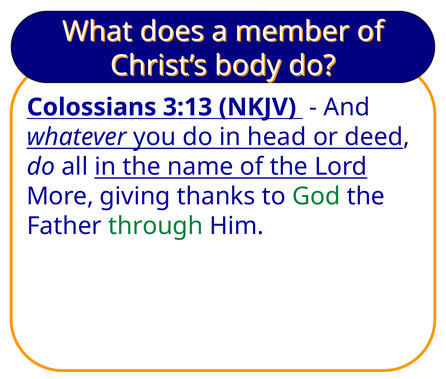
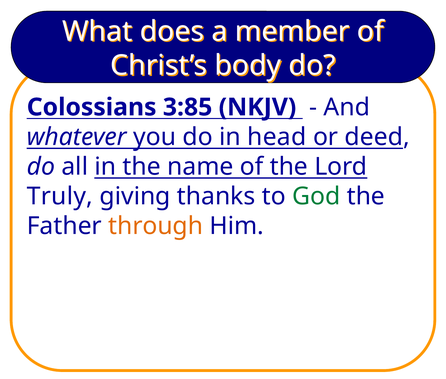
3:13: 3:13 -> 3:85 (188, 107)
More: More -> Truly (60, 196)
through colour: green -> orange (156, 226)
